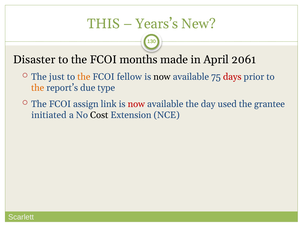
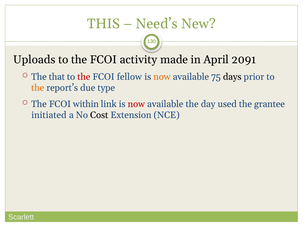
Years’s: Years’s -> Need’s (157, 24)
Disaster: Disaster -> Uploads (34, 60)
months: months -> activity (138, 60)
2061: 2061 -> 2091 (244, 60)
just: just -> that (57, 77)
the colour: orange -> red (84, 77)
now colour: black -> orange (162, 77)
days colour: red -> black (232, 77)
assign: assign -> within (86, 104)
